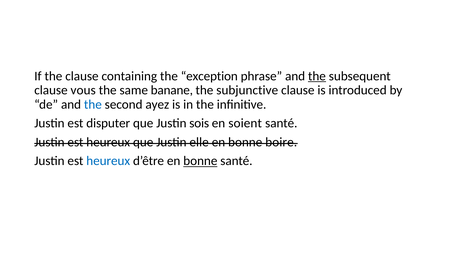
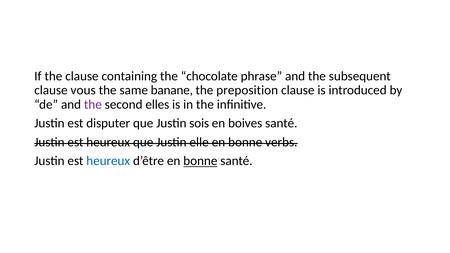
exception: exception -> chocolate (209, 76)
the underline: present -> none (317, 76)
subjunctive: subjunctive -> preposition (247, 90)
the colour: blue -> purple (93, 104)
ayez: ayez -> elles (157, 104)
soient: soient -> boives (245, 123)
boire: boire -> verbs (281, 142)
